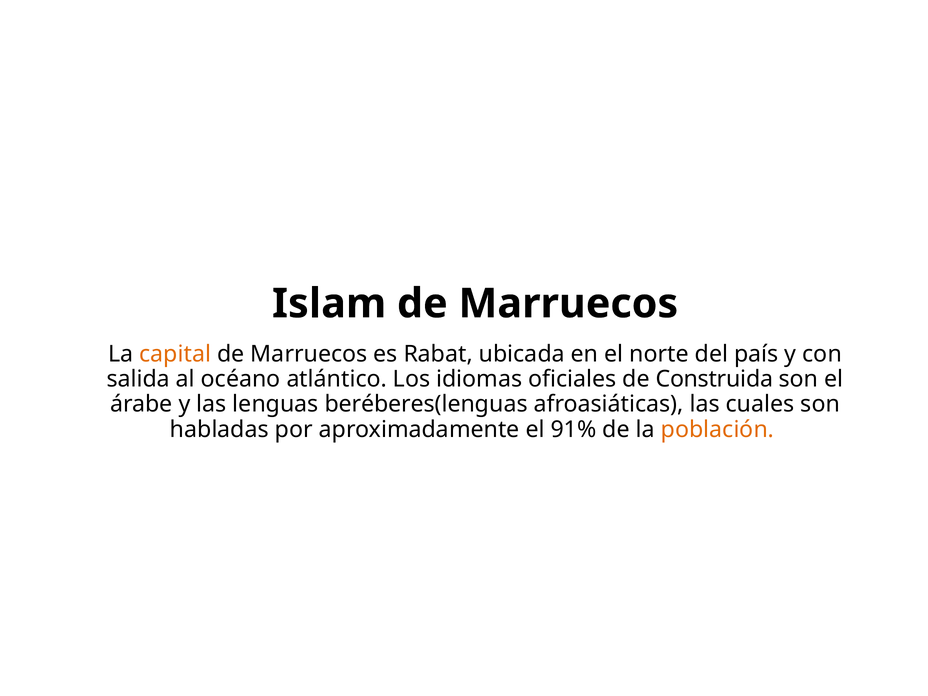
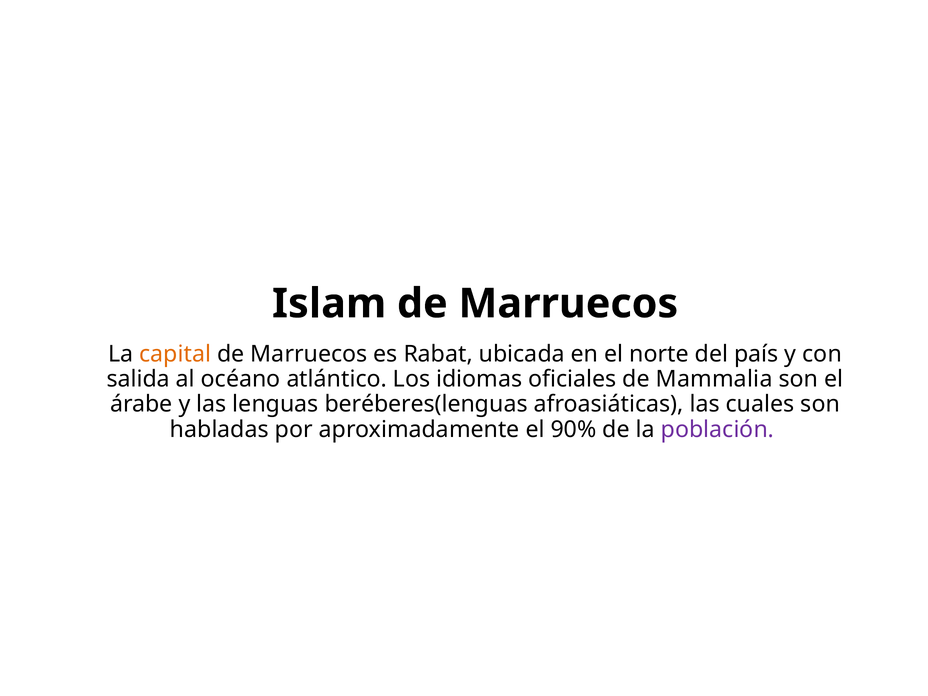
Construida: Construida -> Mammalia (714, 379)
91%: 91% -> 90% (574, 429)
población colour: orange -> purple (717, 429)
